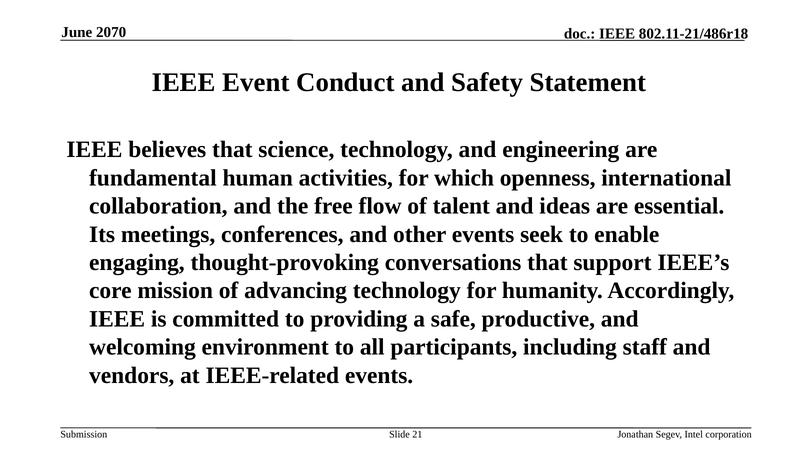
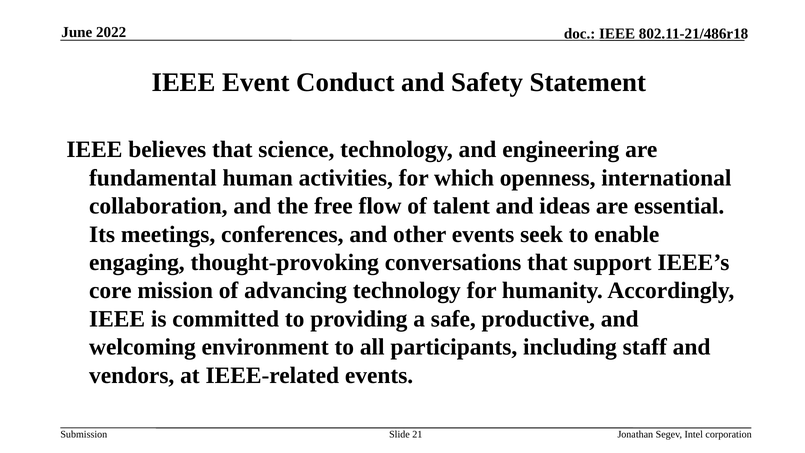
2070: 2070 -> 2022 (111, 32)
